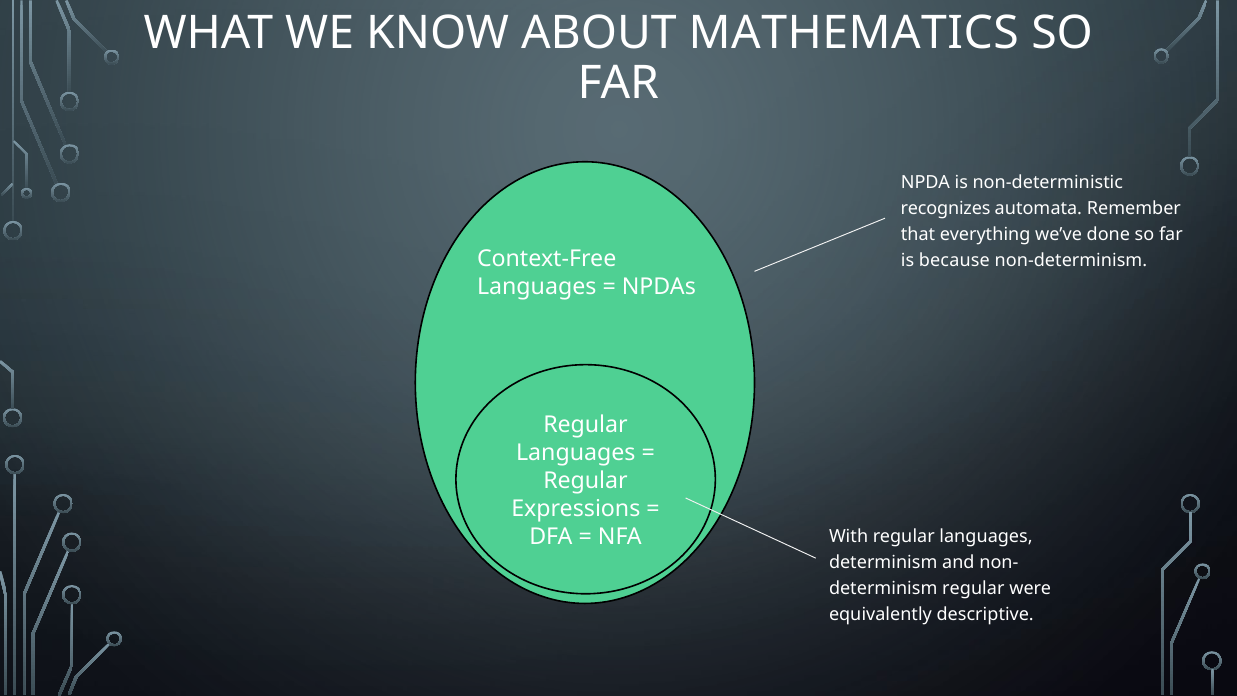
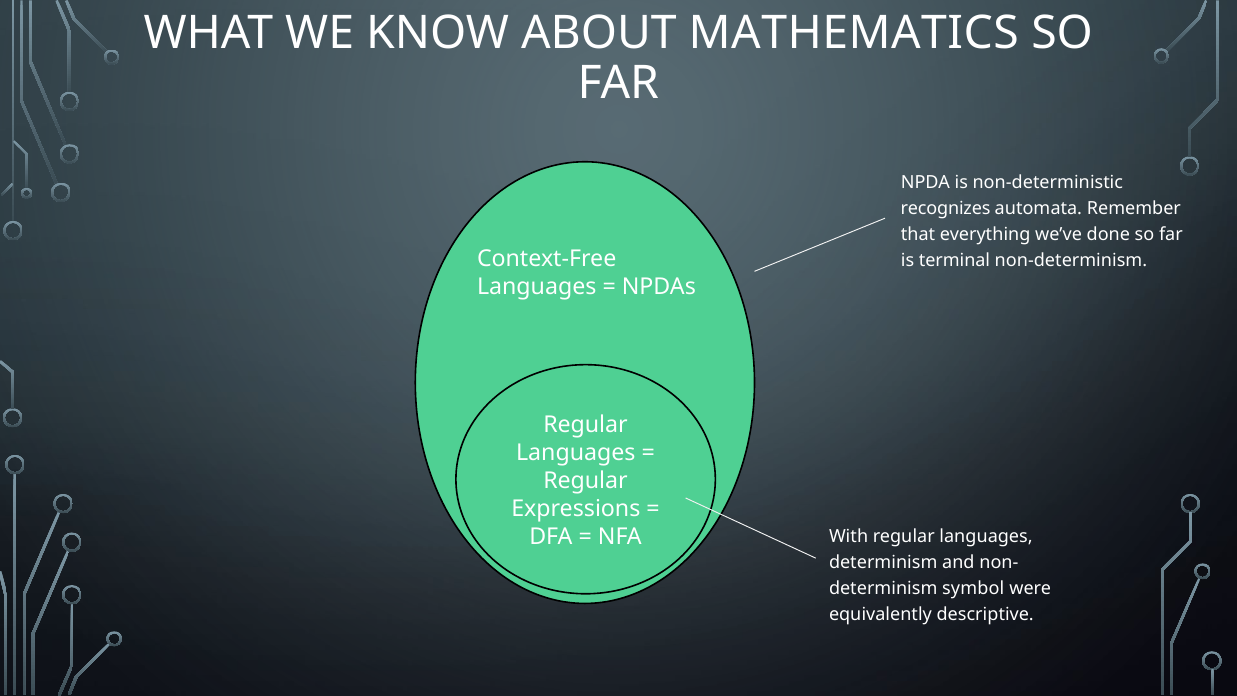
because: because -> terminal (954, 261)
determinism regular: regular -> symbol (973, 588)
